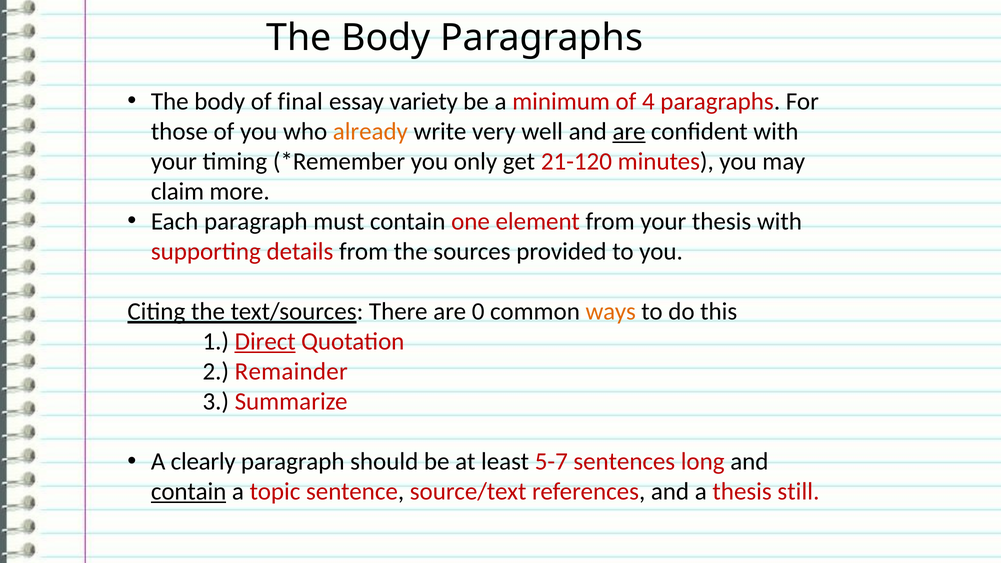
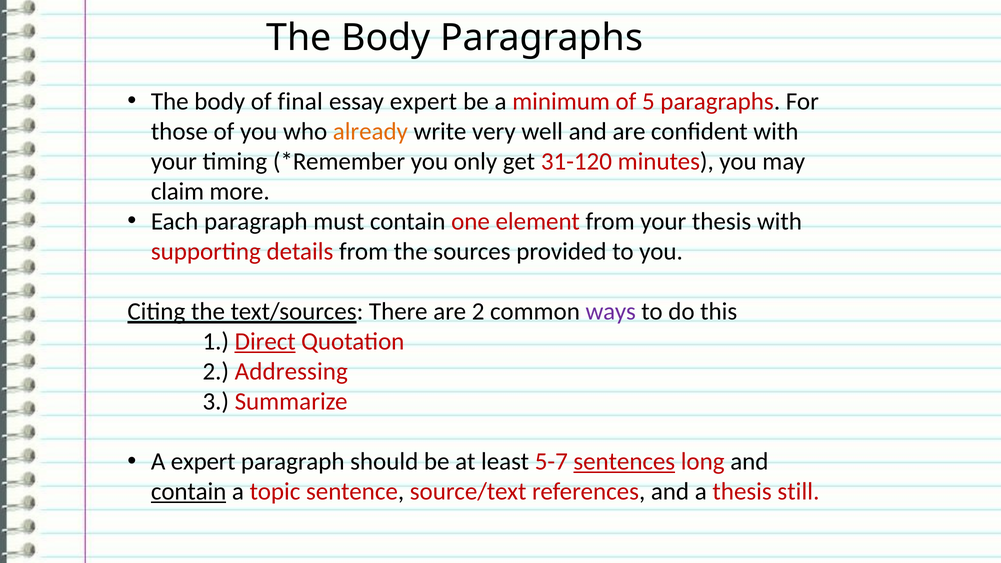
essay variety: variety -> expert (423, 101)
4: 4 -> 5 (648, 101)
are underline: present -> none (629, 131)
21-120: 21-120 -> 31-120 (576, 161)
are 0: 0 -> 2 (478, 312)
ways colour: orange -> purple (611, 312)
Remainder: Remainder -> Addressing (291, 372)
A clearly: clearly -> expert (203, 462)
sentences underline: none -> present (624, 462)
